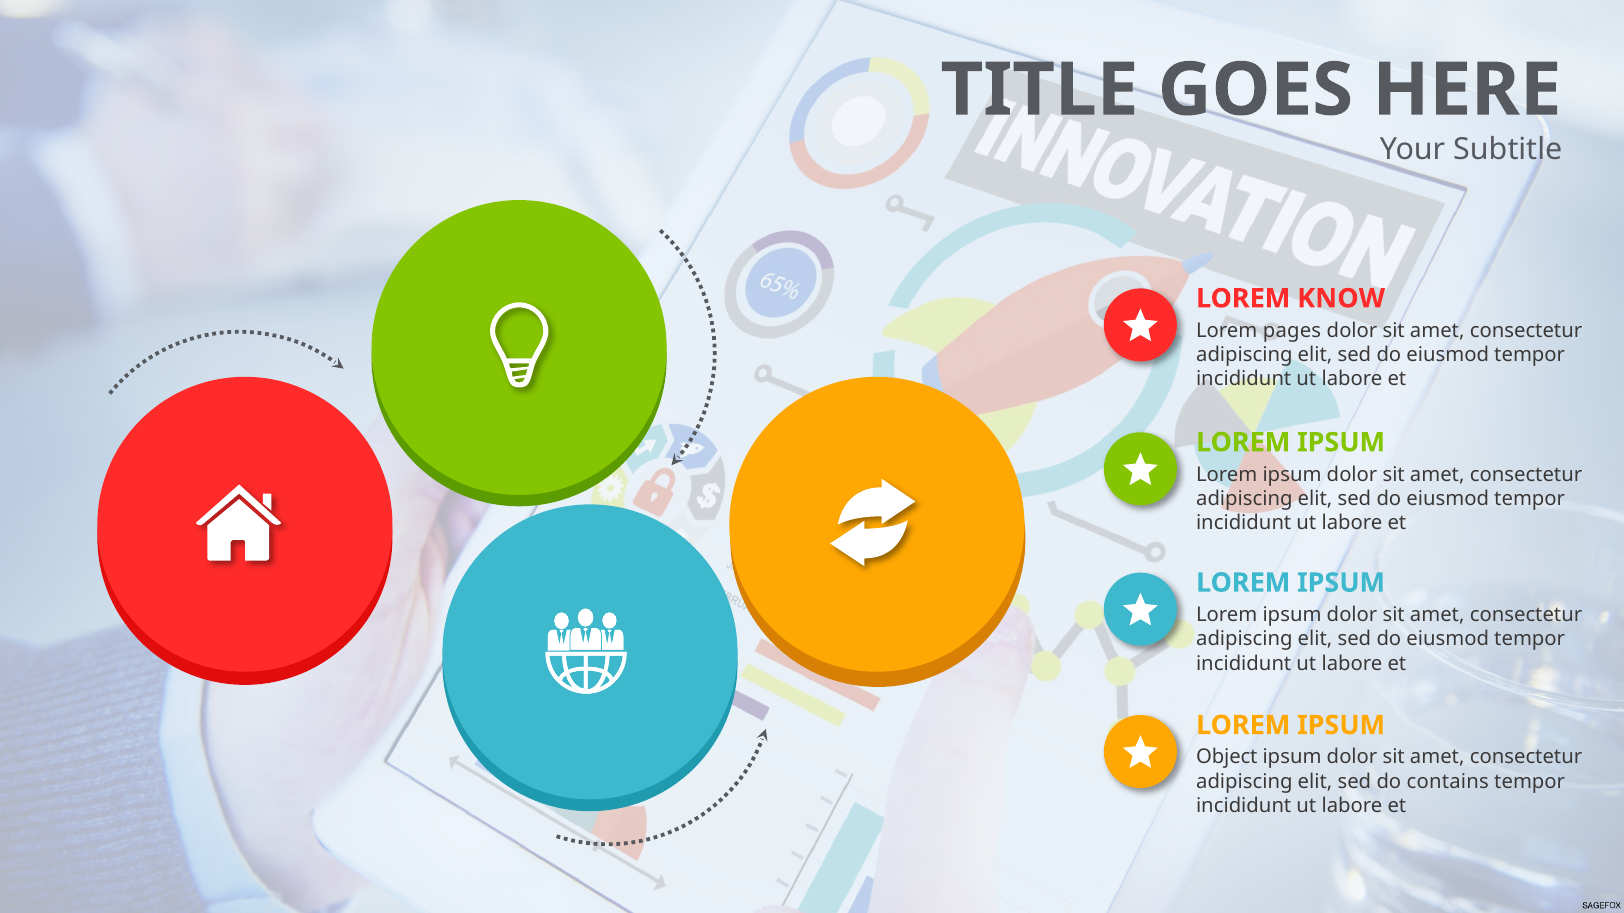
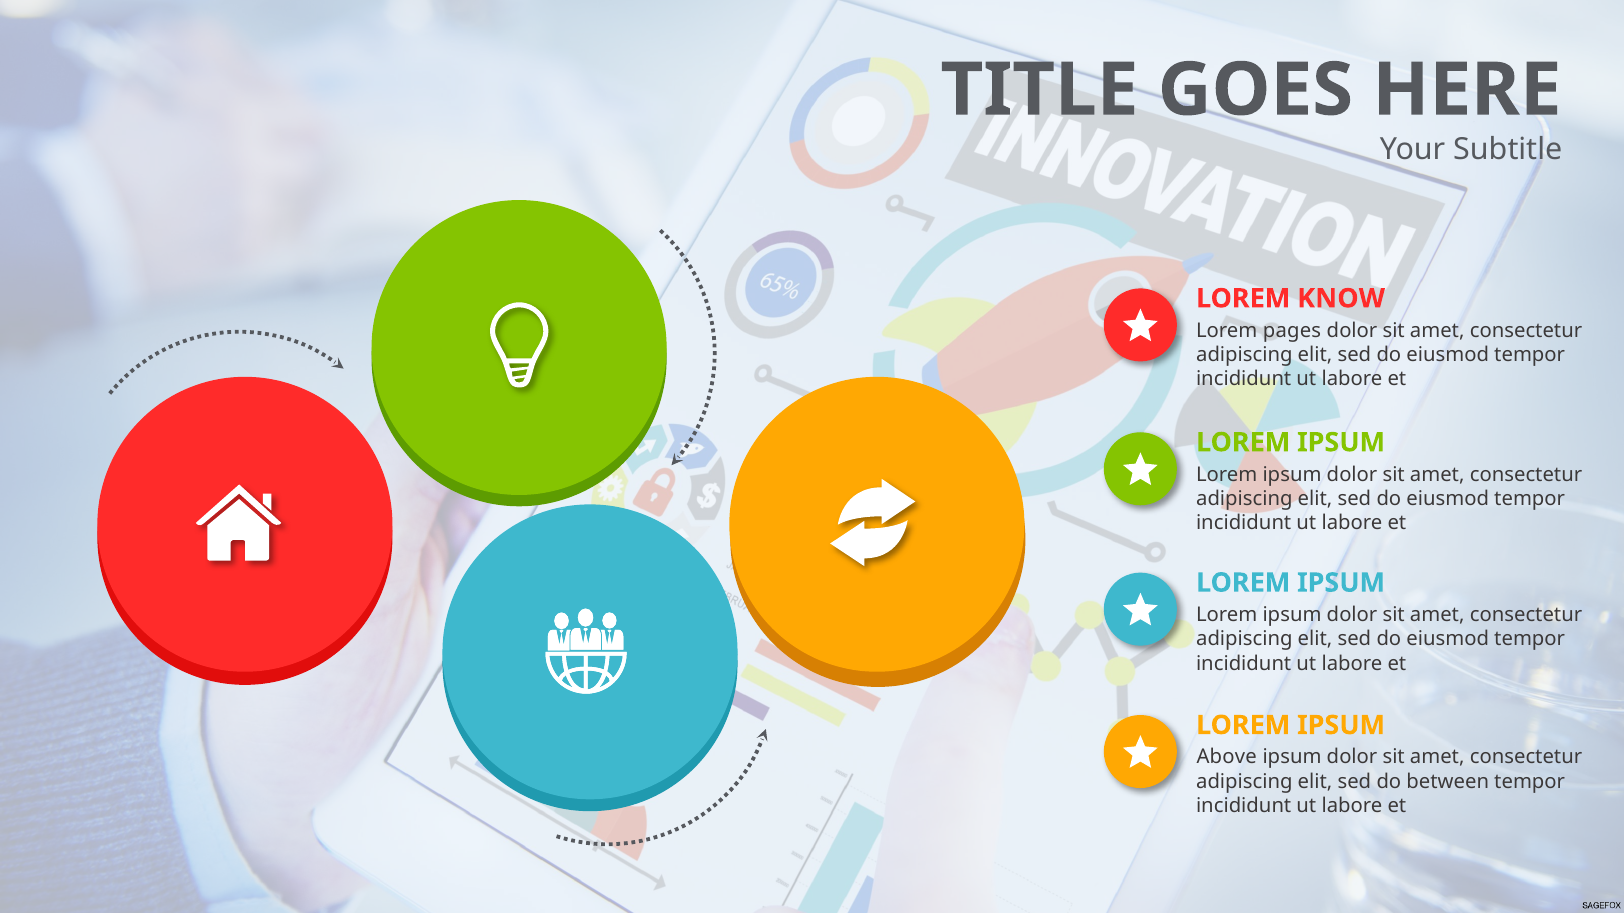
Object: Object -> Above (1227, 758)
contains: contains -> between (1448, 782)
